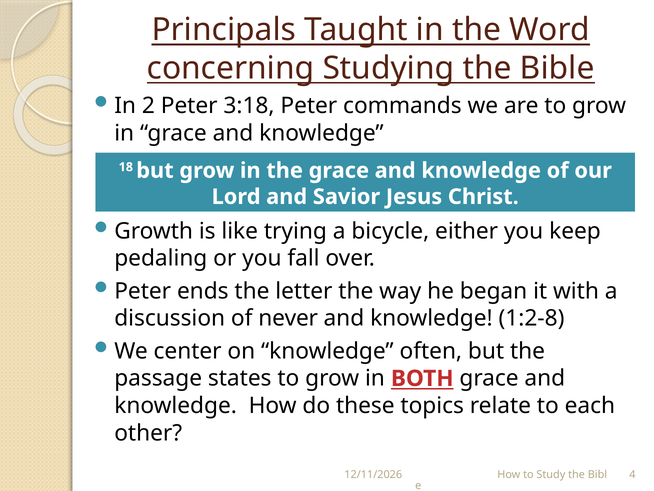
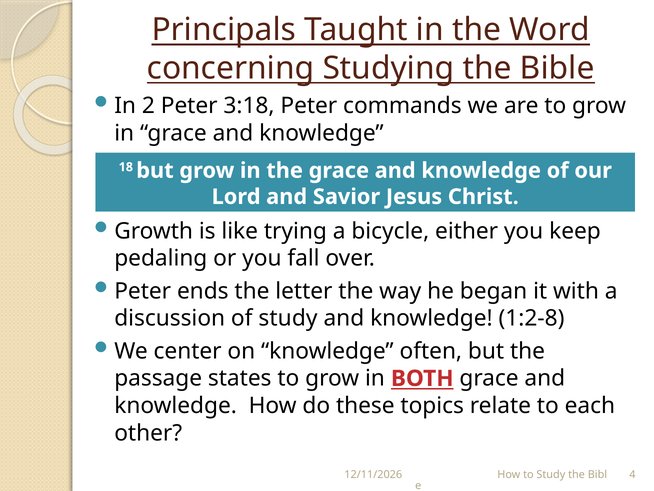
of never: never -> study (288, 318)
